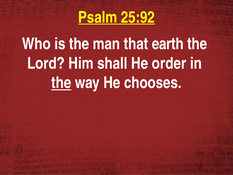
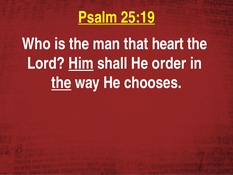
25:92: 25:92 -> 25:19 (138, 17)
earth: earth -> heart (168, 44)
Him underline: none -> present (81, 63)
